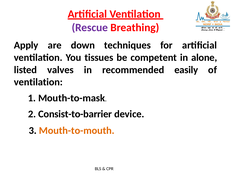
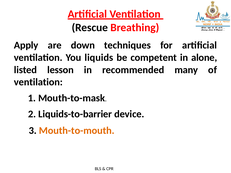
Rescue colour: purple -> black (90, 28)
tissues: tissues -> liquids (99, 58)
valves: valves -> lesson (61, 70)
easily: easily -> many (186, 70)
Consist-to-barrier: Consist-to-barrier -> Liquids-to-barrier (75, 114)
